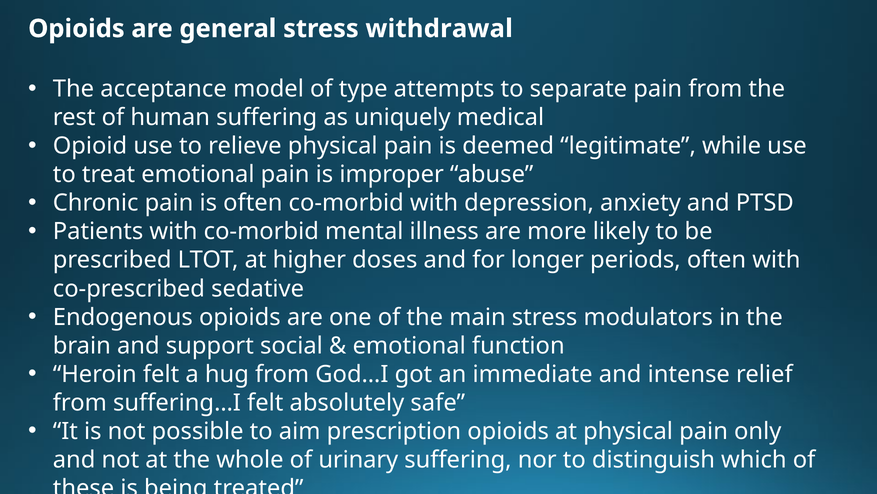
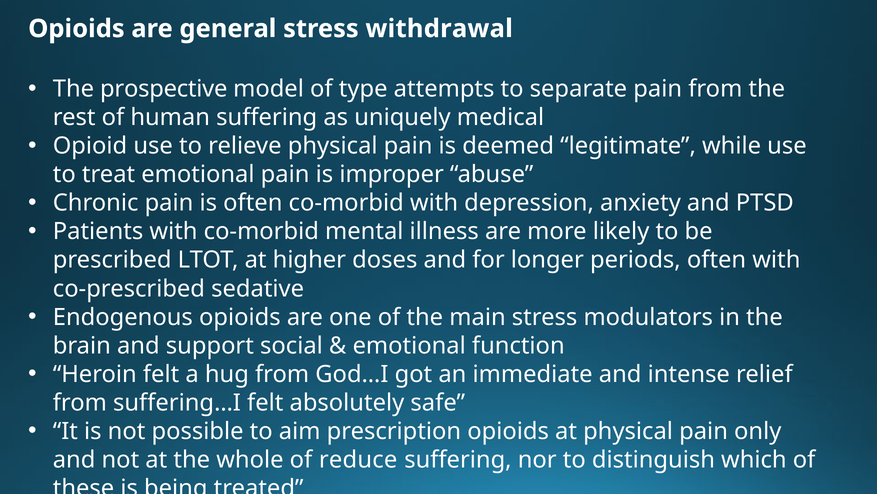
acceptance: acceptance -> prospective (164, 89)
urinary: urinary -> reduce (358, 459)
